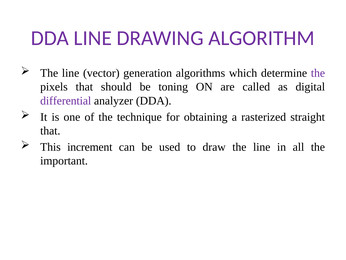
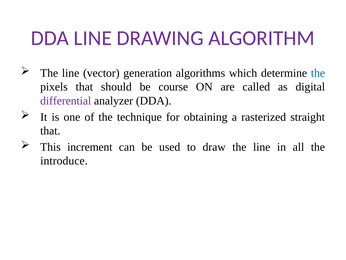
the colour: purple -> blue (318, 73)
toning: toning -> course (173, 87)
important: important -> introduce (64, 161)
